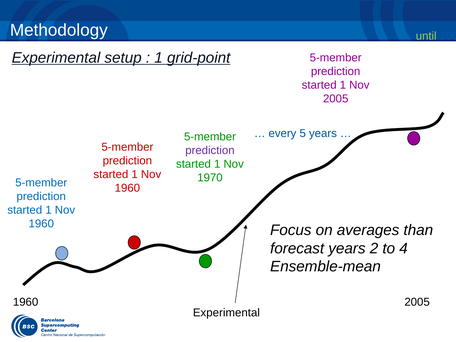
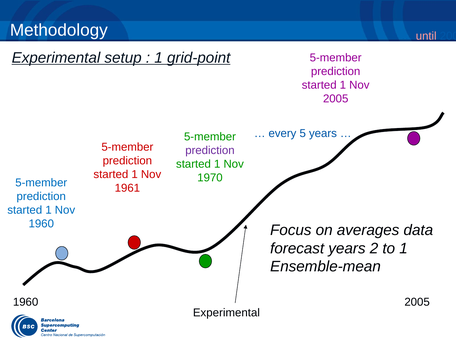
until colour: light green -> pink (426, 36)
1960: 1960 -> 1961 (127, 188)
than: than -> data (418, 230)
to 4: 4 -> 1 (404, 248)
